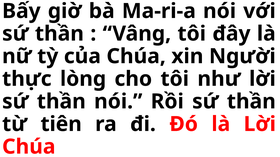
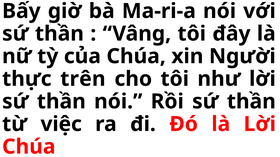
lòng: lòng -> trên (83, 79)
tiên: tiên -> việc (61, 124)
